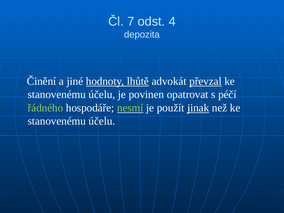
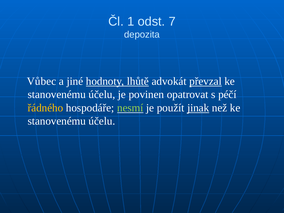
7: 7 -> 1 (131, 22)
4: 4 -> 7 (172, 22)
Činění: Činění -> Vůbec (42, 81)
řádného colour: light green -> yellow (45, 108)
